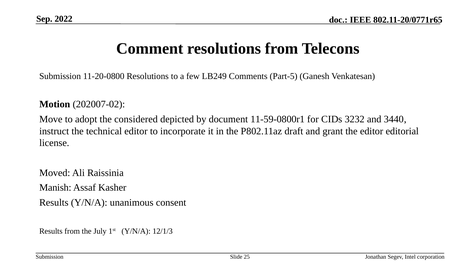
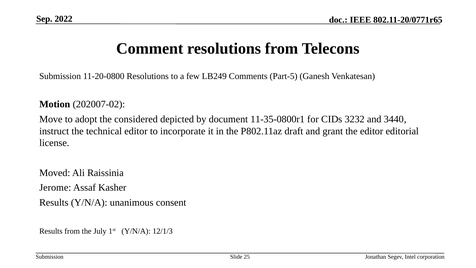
11-59-0800r1: 11-59-0800r1 -> 11-35-0800r1 (278, 119)
Manish: Manish -> Jerome (55, 188)
